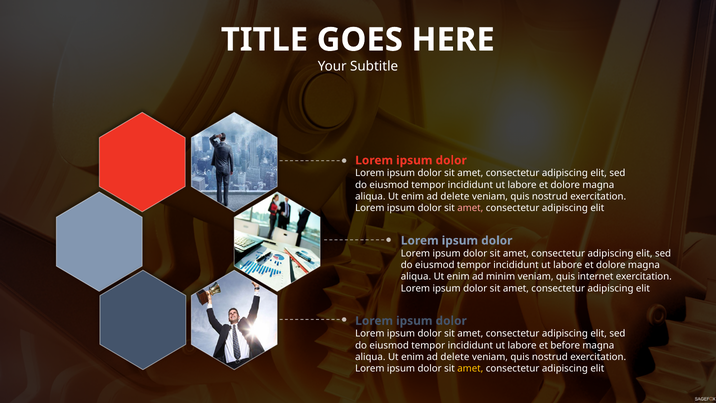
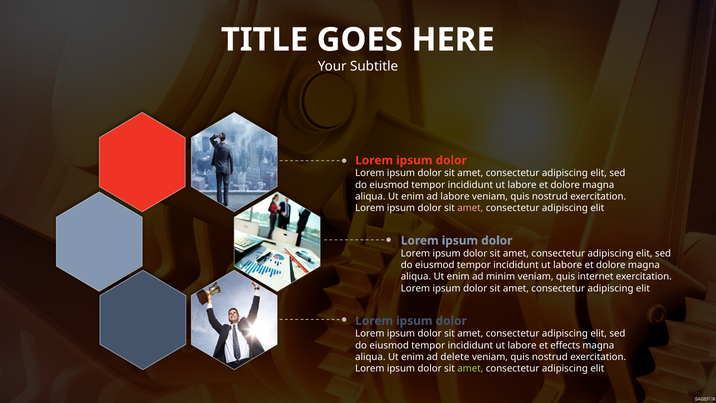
delete: delete -> labore (455, 196)
before: before -> effects (565, 345)
amet colour: yellow -> light green (470, 368)
